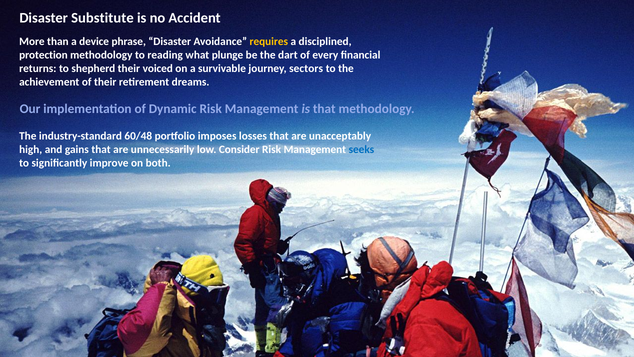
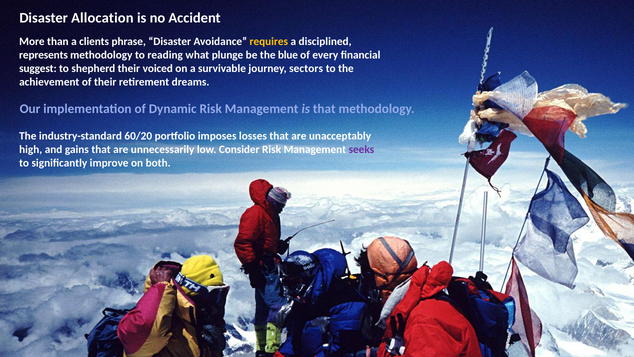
Substitute: Substitute -> Allocation (102, 18)
device: device -> clients (94, 42)
protection: protection -> represents (44, 55)
dart: dart -> blue (288, 55)
returns: returns -> suggest (38, 69)
60/48: 60/48 -> 60/20 (138, 136)
seeks colour: blue -> purple (361, 149)
